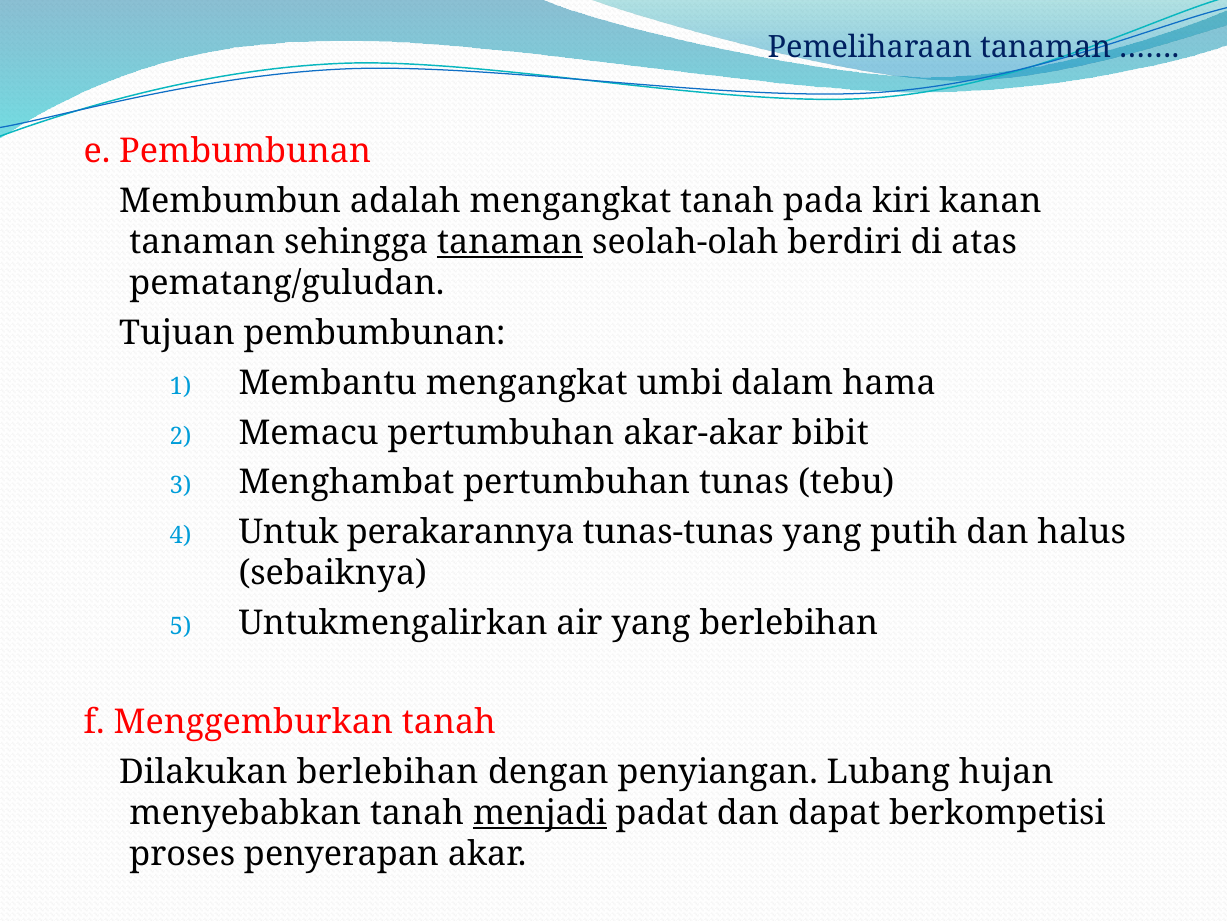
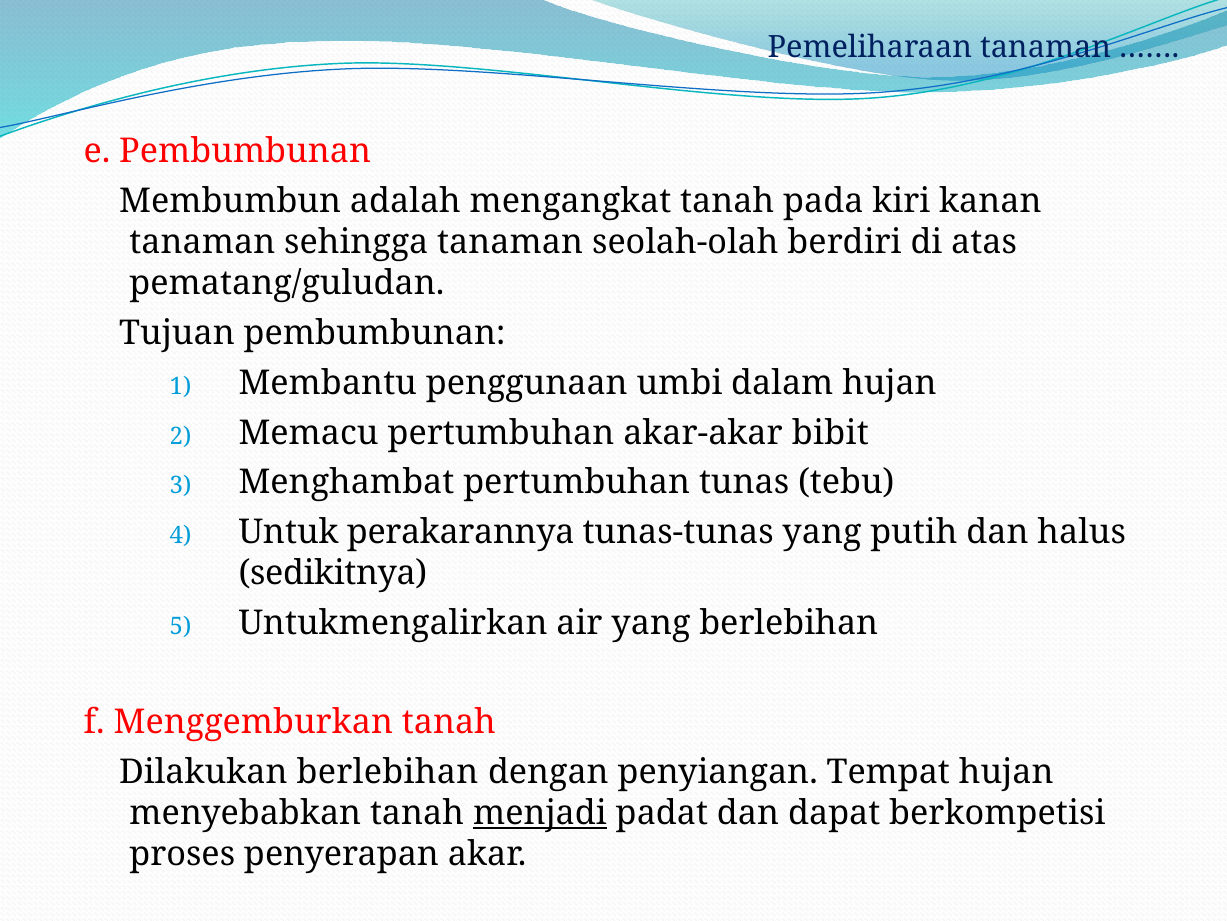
tanaman underline: present -> none (510, 242)
Membantu mengangkat: mengangkat -> penggunaan (527, 383)
dalam hama: hama -> hujan (889, 383)
sebaiknya: sebaiknya -> sedikitnya (333, 573)
Lubang: Lubang -> Tempat (888, 772)
